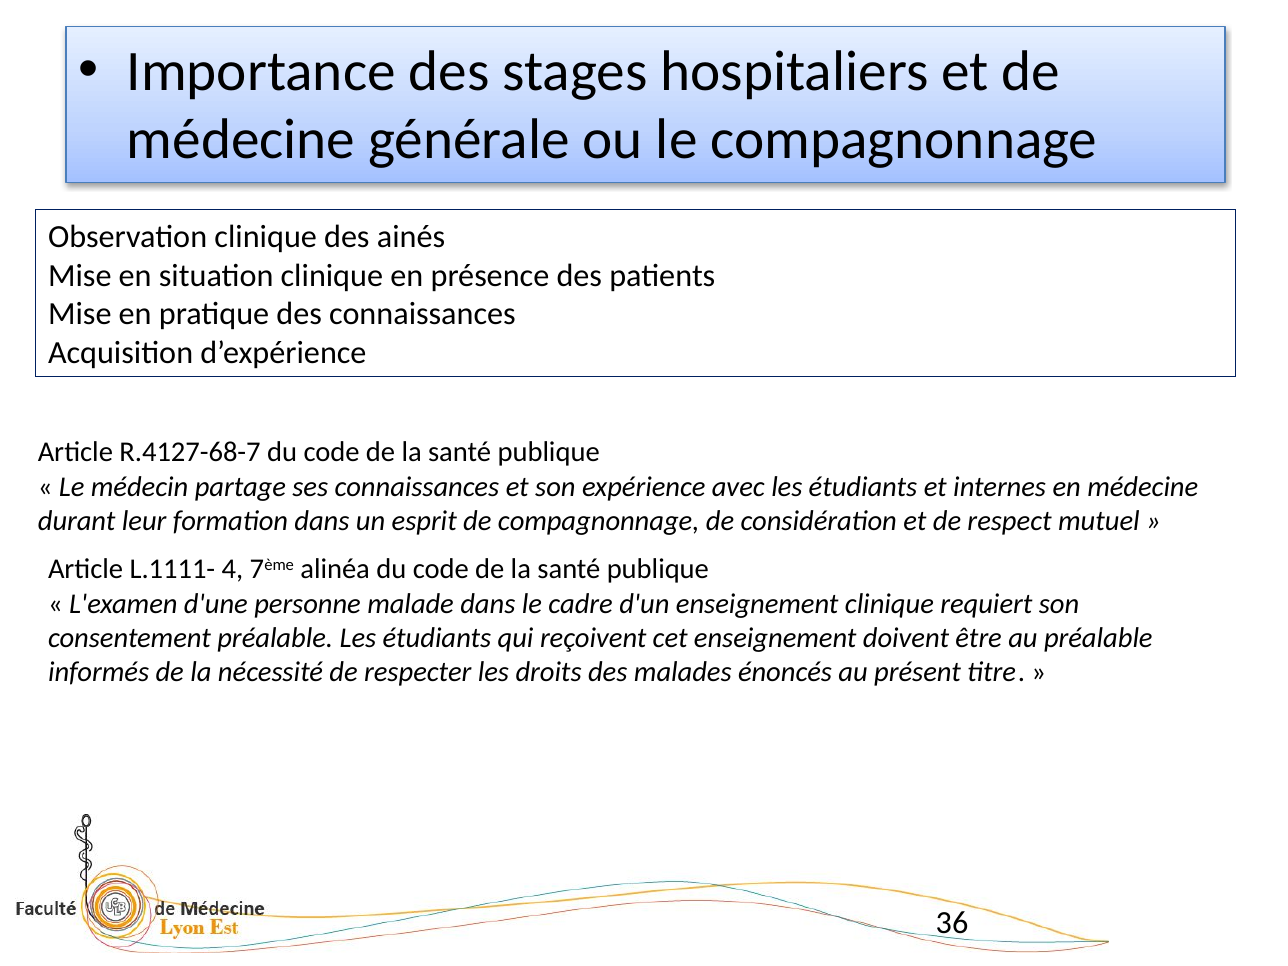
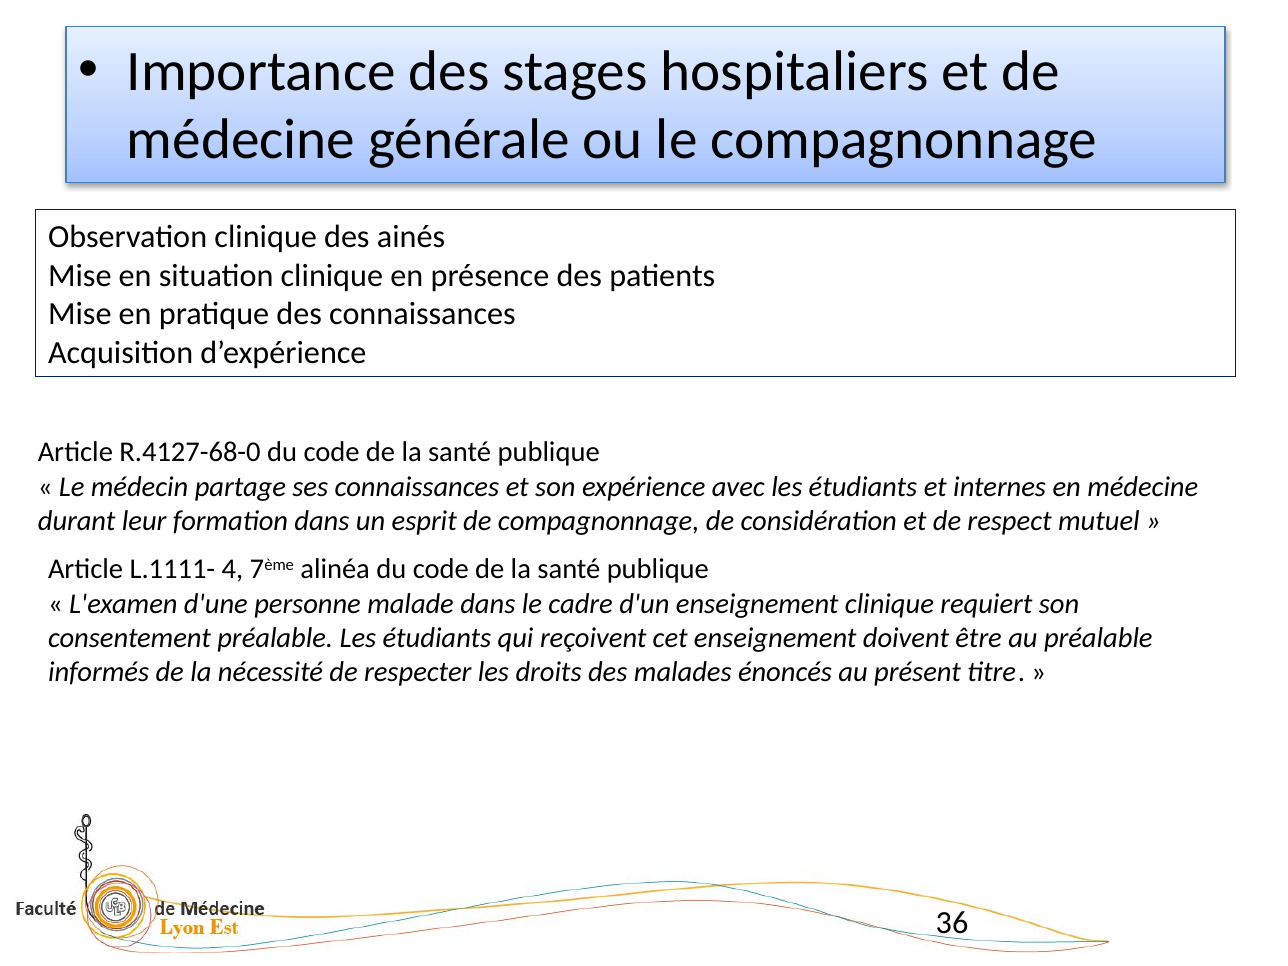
R.4127-68-7: R.4127-68-7 -> R.4127-68-0 (190, 452)
